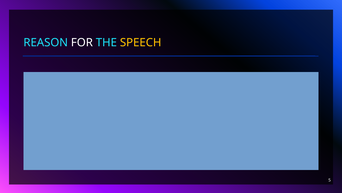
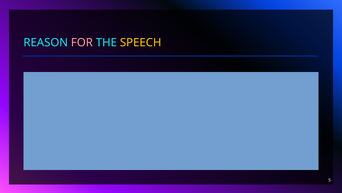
FOR colour: white -> pink (82, 43)
